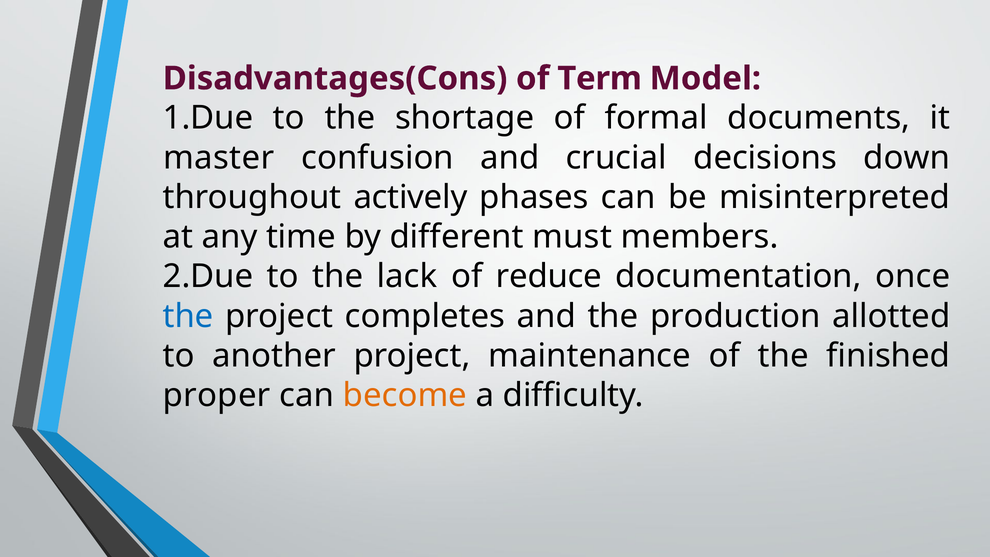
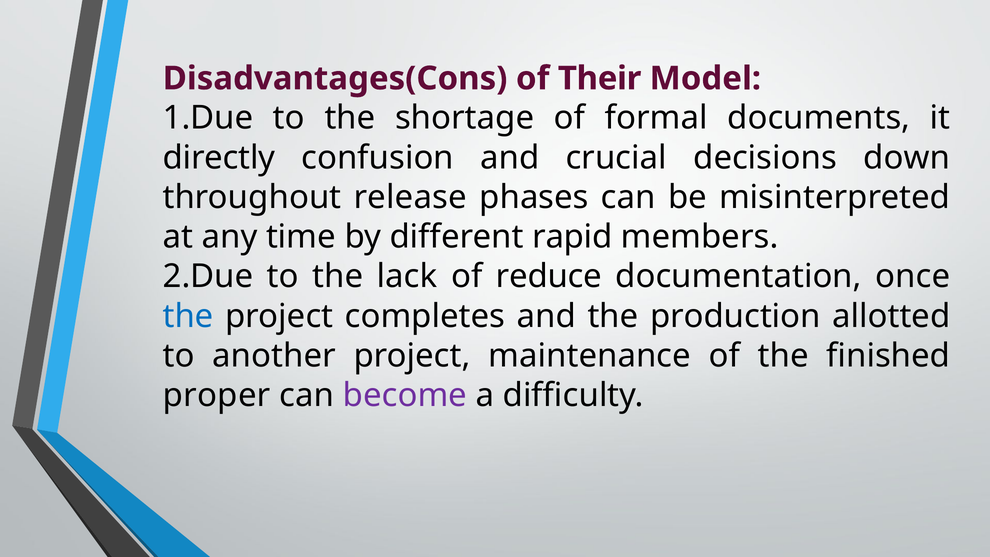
Term: Term -> Their (600, 78)
master: master -> directly (219, 158)
actively: actively -> release (410, 197)
must: must -> rapid (572, 237)
become colour: orange -> purple (405, 395)
